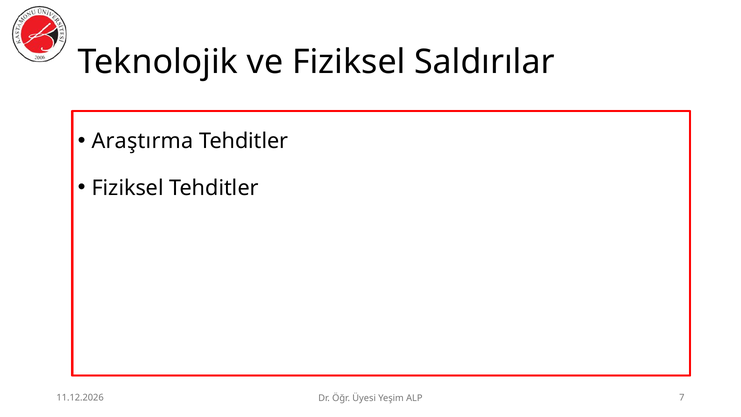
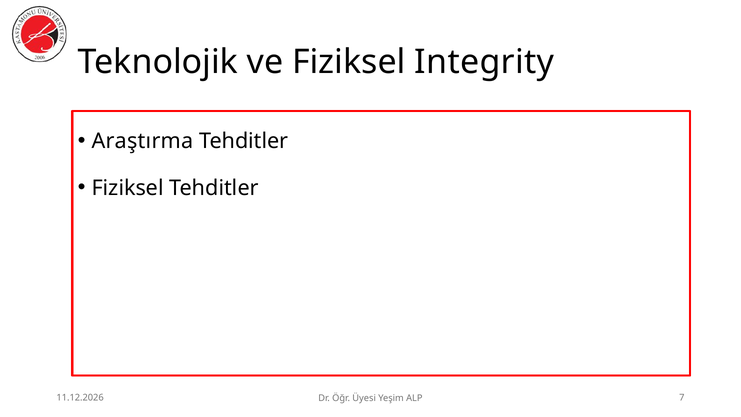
Saldırılar: Saldırılar -> Integrity (484, 62)
